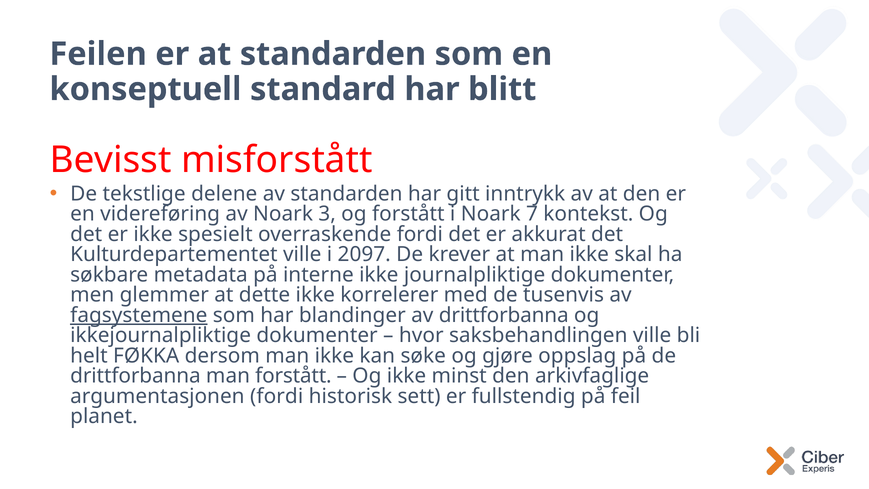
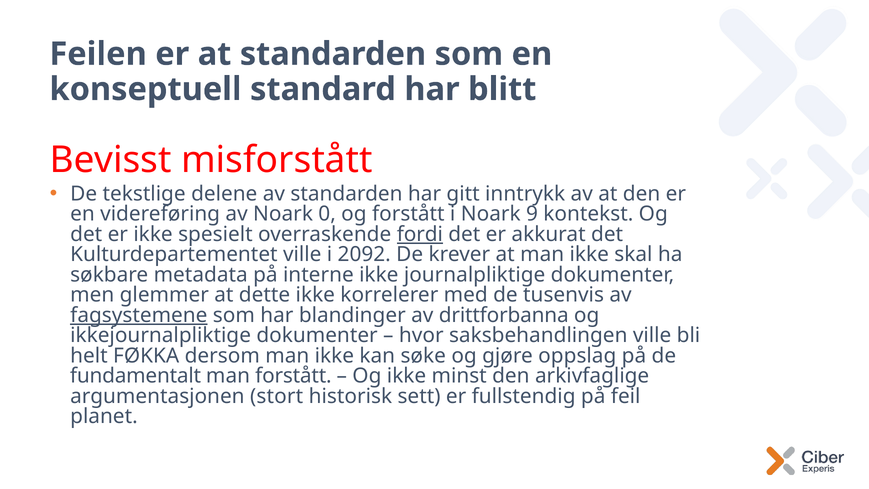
3: 3 -> 0 (327, 214)
7: 7 -> 9 (532, 214)
fordi underline: none -> present (420, 234)
2097: 2097 -> 2092 (364, 254)
drittforbanna: drittforbanna -> fundamentalt (136, 376)
argumentasjonen fordi: fordi -> stort (277, 396)
